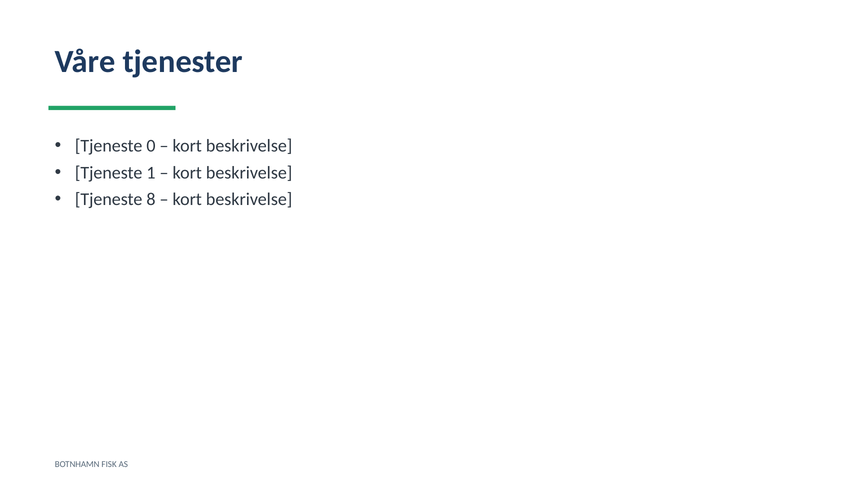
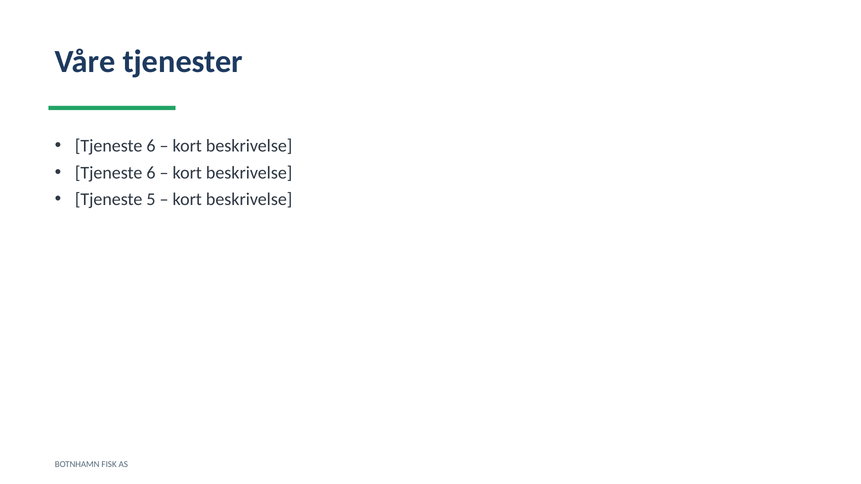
0: 0 -> 6 (151, 146)
1: 1 -> 6 (151, 173)
8: 8 -> 5 (151, 200)
